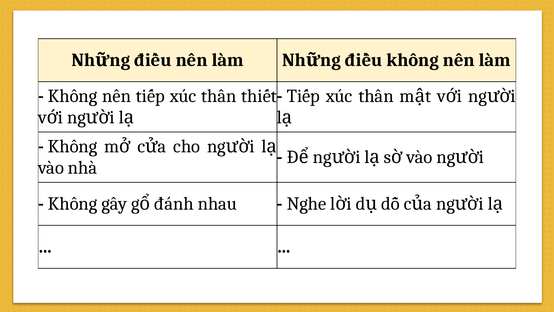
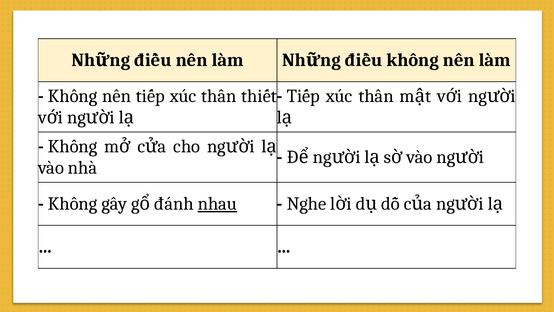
nhau underline: none -> present (217, 203)
